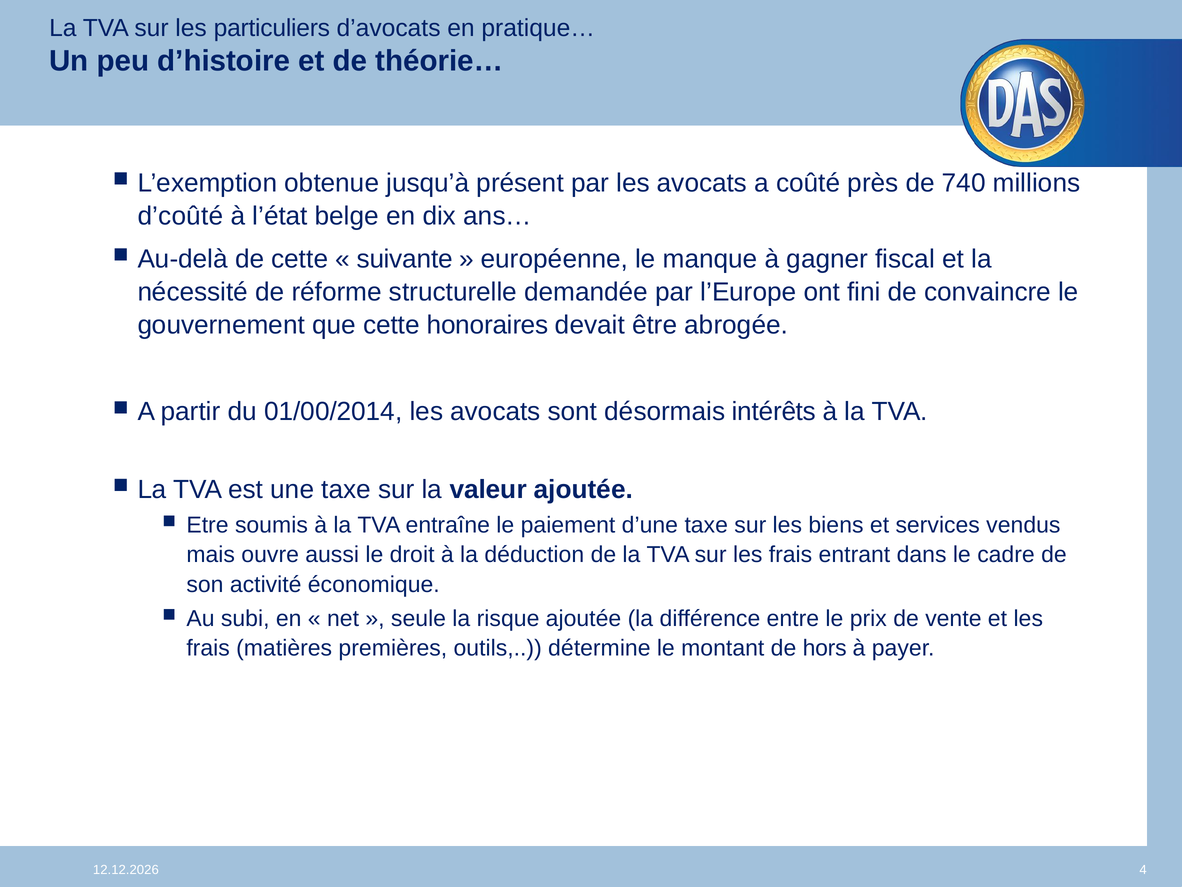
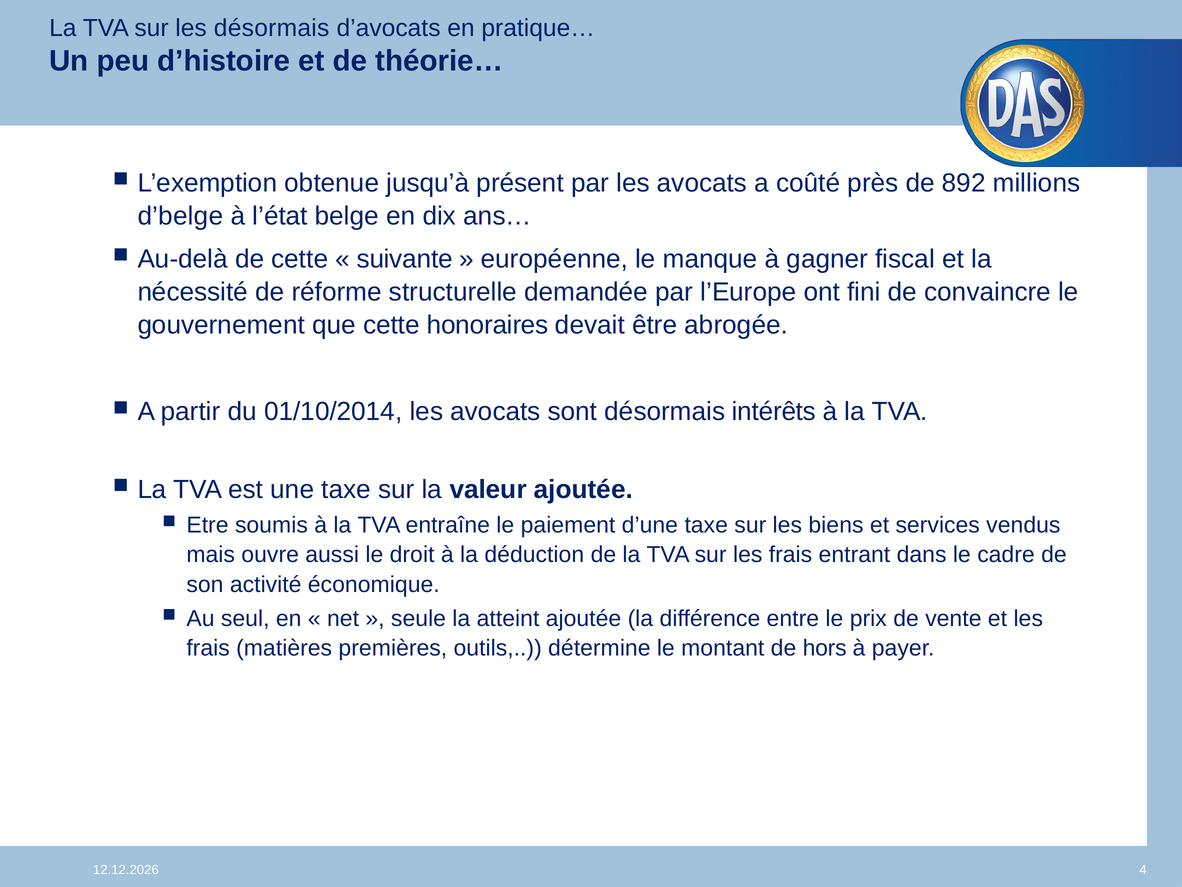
les particuliers: particuliers -> désormais (272, 28)
740: 740 -> 892 (964, 183)
d’coûté: d’coûté -> d’belge (180, 216)
01/00/2014: 01/00/2014 -> 01/10/2014 (333, 412)
subi: subi -> seul (245, 618)
risque: risque -> atteint (508, 618)
